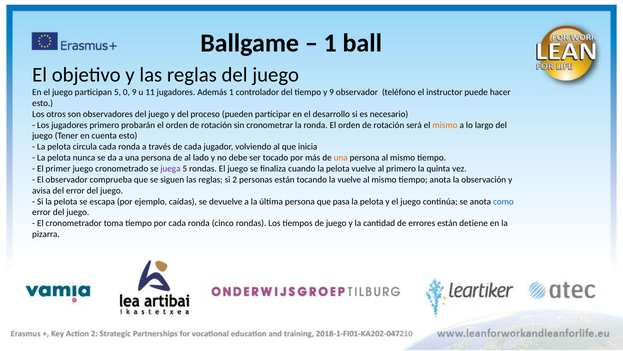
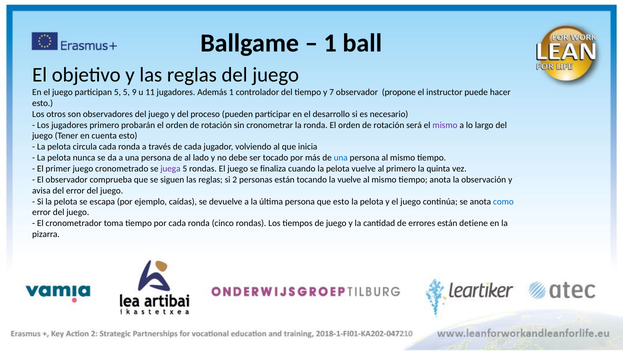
5 0: 0 -> 5 (126, 92)
y 9: 9 -> 7 (332, 92)
teléfono: teléfono -> propone (399, 92)
mismo colour: orange -> purple (445, 125)
una colour: orange -> blue (341, 158)
que pasa: pasa -> esto (341, 201)
